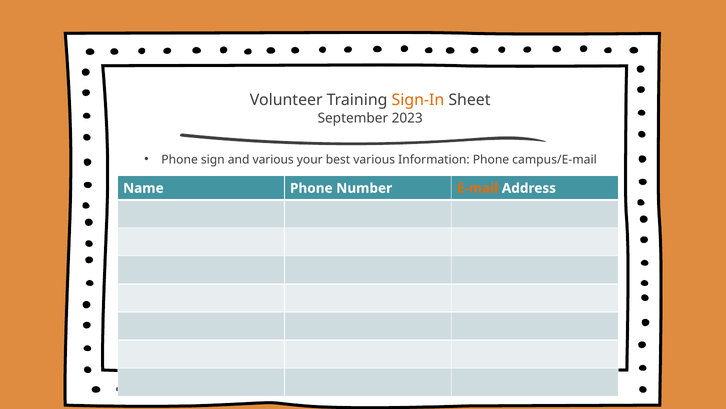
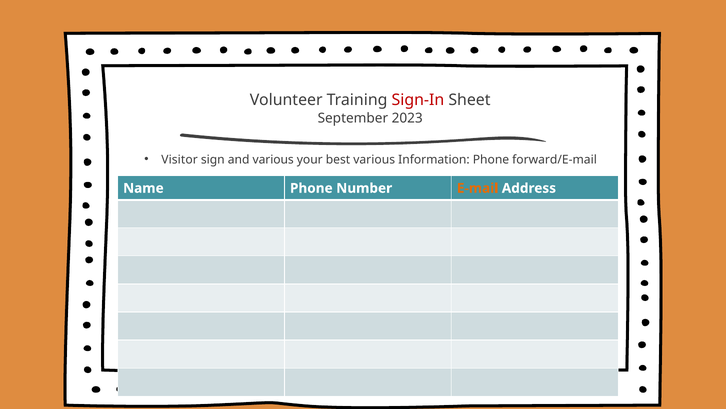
Sign-In colour: orange -> red (418, 100)
Phone: Phone -> Visitor (180, 159)
campus/E-mail: campus/E-mail -> forward/E-mail (555, 159)
